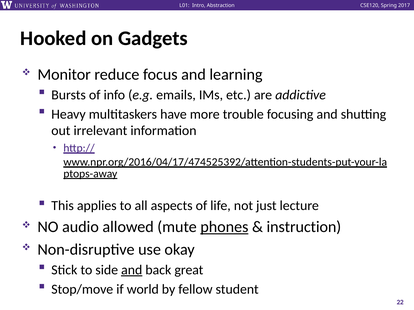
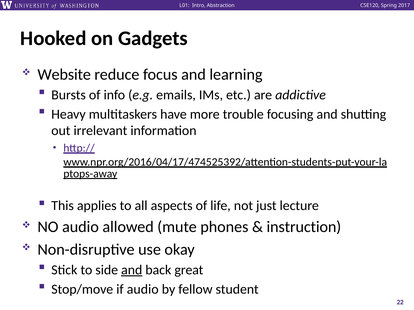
Monitor: Monitor -> Website (64, 75)
phones underline: present -> none (224, 227)
if world: world -> audio (143, 290)
